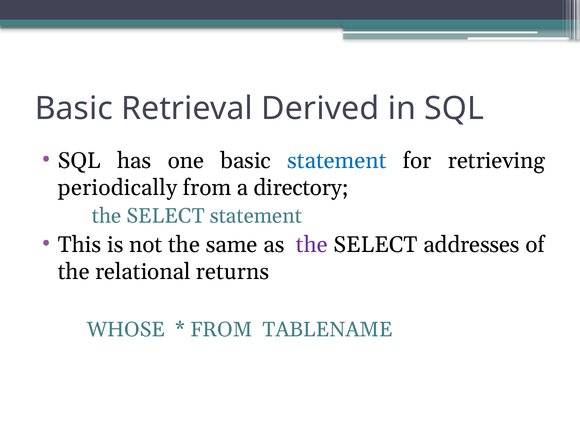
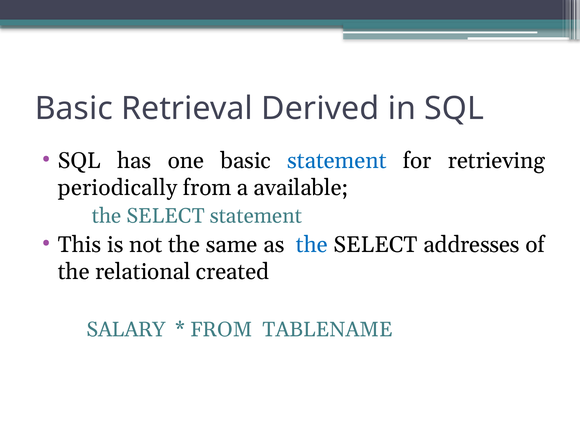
directory: directory -> available (301, 188)
the colour: purple -> blue (312, 245)
returns: returns -> created (233, 272)
WHOSE: WHOSE -> SALARY (126, 330)
